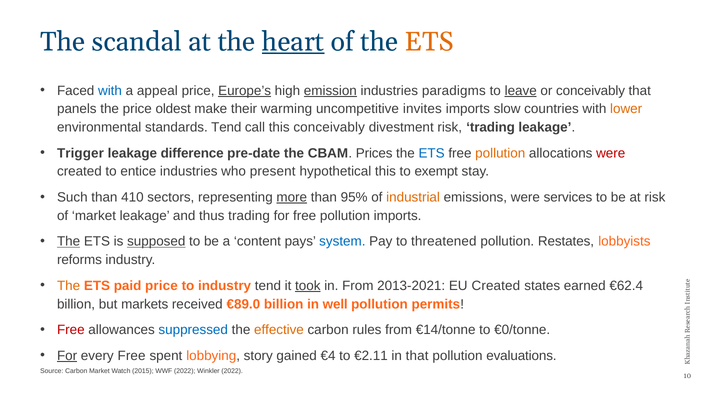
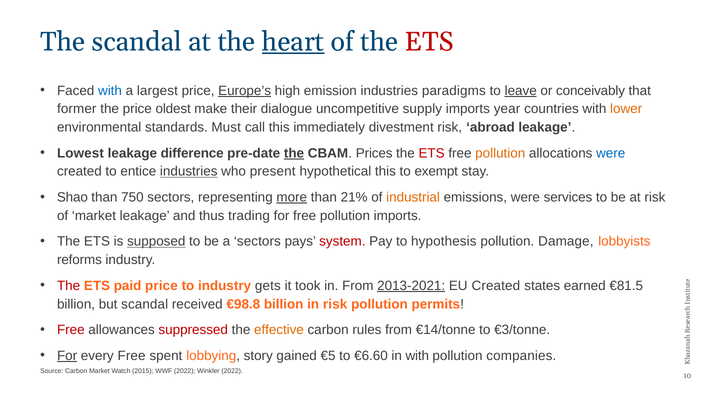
ETS colour: orange -> red (429, 42)
appeal: appeal -> largest (157, 91)
emission underline: present -> none (330, 91)
panels: panels -> former (77, 109)
warming: warming -> dialogue (287, 109)
invites: invites -> supply (422, 109)
slow: slow -> year (507, 109)
standards Tend: Tend -> Must (226, 127)
this conceivably: conceivably -> immediately (329, 127)
risk trading: trading -> abroad (490, 127)
Trigger: Trigger -> Lowest (80, 153)
the underline: none -> present (294, 153)
ETS colour: blue -> red (432, 153)
were colour: red -> blue (611, 153)
industries underline: none -> present (189, 172)
Such: Such -> Shao (72, 197)
410: 410 -> 750 (132, 197)
95%: 95% -> 21% (354, 197)
The underline: present -> none (69, 242)
a content: content -> sectors (257, 242)
system colour: blue -> red (342, 242)
threatened: threatened -> hypothesis (444, 242)
Restates: Restates -> Damage (566, 242)
The colour: orange -> red (69, 286)
industry tend: tend -> gets (268, 286)
took underline: present -> none (308, 286)
2013-2021 underline: none -> present (411, 286)
€62.4: €62.4 -> €81.5 (626, 286)
but markets: markets -> scandal (145, 304)
€89.0: €89.0 -> €98.8 (243, 304)
in well: well -> risk (335, 304)
suppressed colour: blue -> red (193, 330)
€0/tonne: €0/tonne -> €3/tonne (522, 330)
€4: €4 -> €5 (328, 356)
€2.11: €2.11 -> €6.60 (371, 356)
in that: that -> with (417, 356)
evaluations: evaluations -> companies (521, 356)
